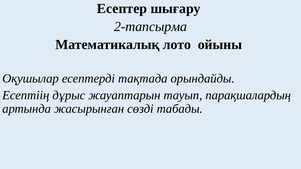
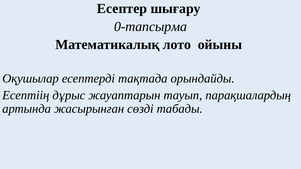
2-тапсырма: 2-тапсырма -> 0-тапсырма (150, 27)
